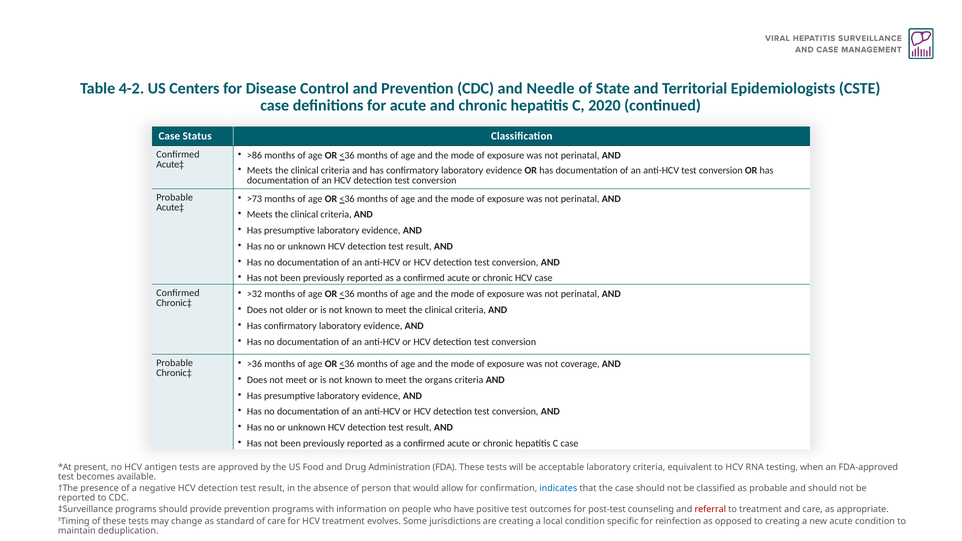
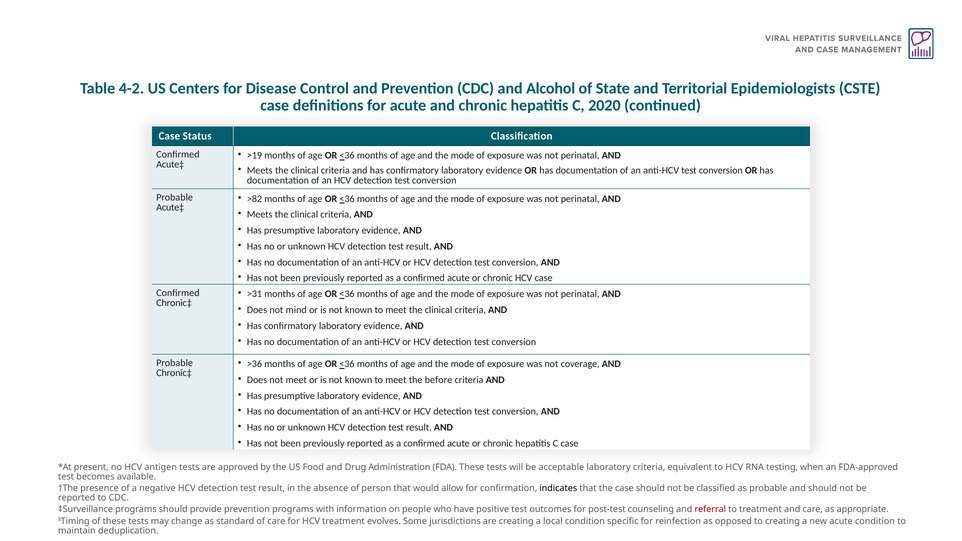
Needle: Needle -> Alcohol (551, 88)
>86: >86 -> >19 (254, 156)
>73: >73 -> >82 (254, 199)
>32: >32 -> >31 (254, 294)
older: older -> mind (296, 310)
organs: organs -> before (439, 380)
indicates colour: blue -> black (558, 488)
